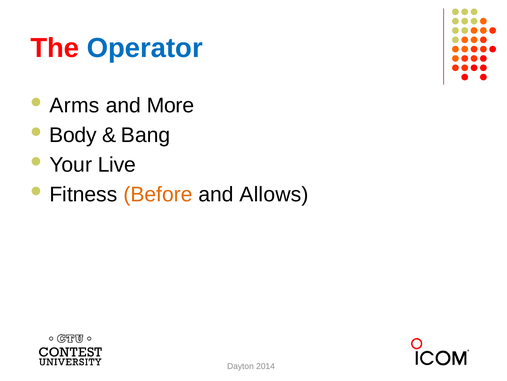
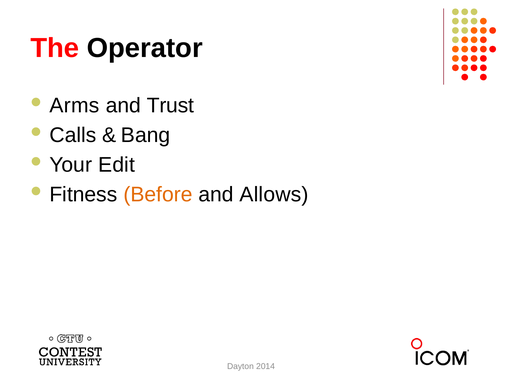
Operator colour: blue -> black (145, 48)
More: More -> Trust (170, 105)
Body: Body -> Calls (73, 135)
Live: Live -> Edit (117, 165)
